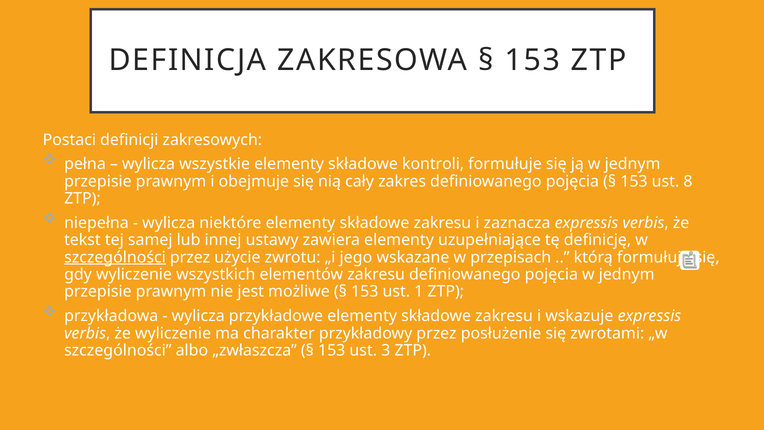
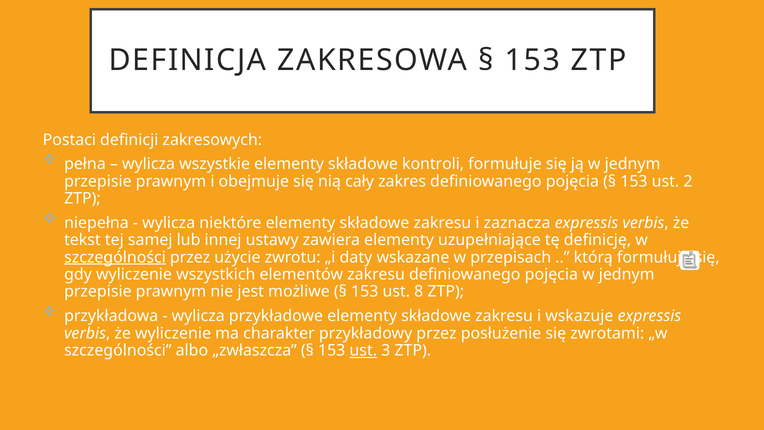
8: 8 -> 2 (688, 181)
jego: jego -> daty (356, 257)
1: 1 -> 8 (419, 292)
ust underline: none -> present (363, 350)
